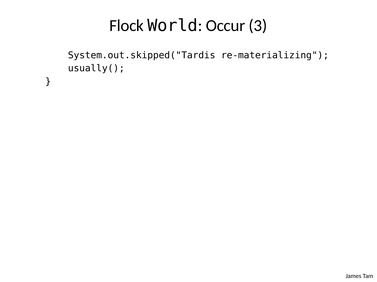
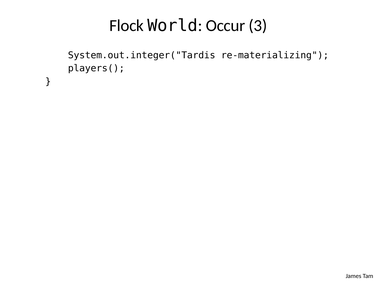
System.out.skipped("Tardis: System.out.skipped("Tardis -> System.out.integer("Tardis (142, 55)
usually(: usually( -> players( (96, 69)
